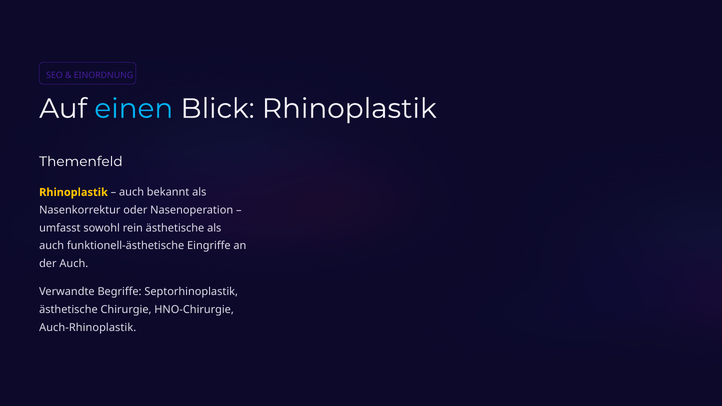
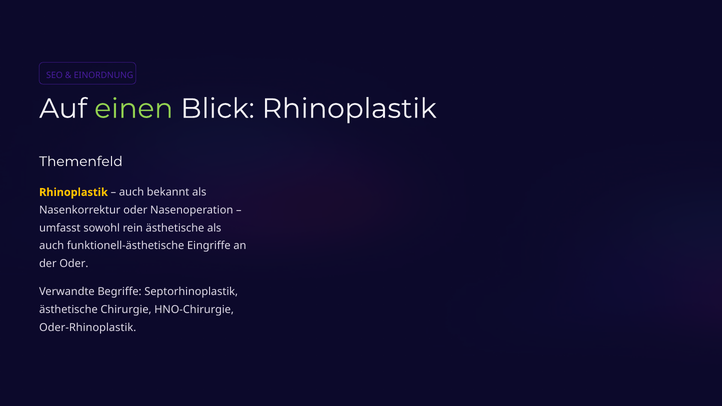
einen colour: light blue -> light green (134, 109)
der Auch: Auch -> Oder (74, 264)
Auch-Rhinoplastik: Auch-Rhinoplastik -> Oder-Rhinoplastik (88, 328)
